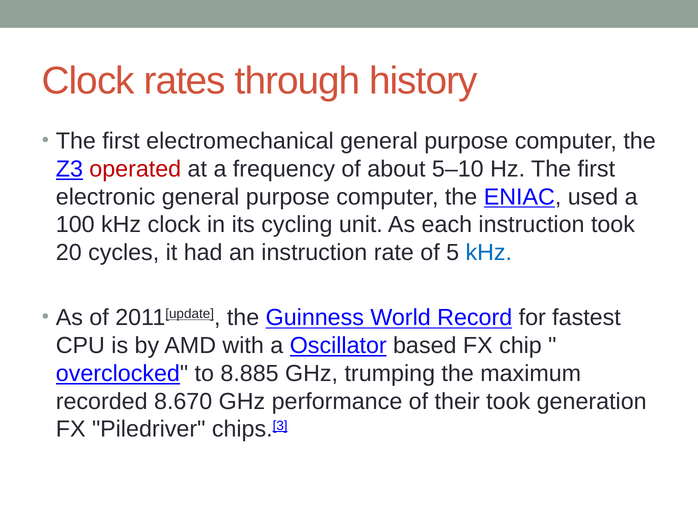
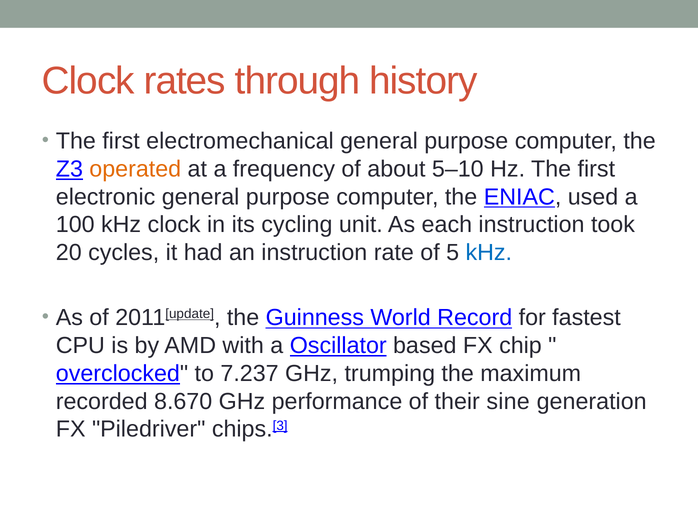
operated colour: red -> orange (135, 169)
8.885: 8.885 -> 7.237 (250, 374)
their took: took -> sine (508, 402)
